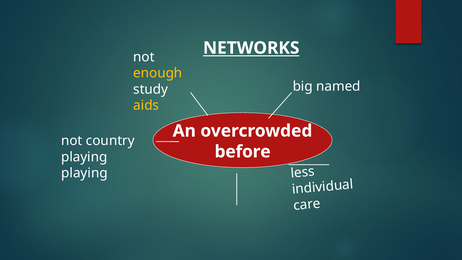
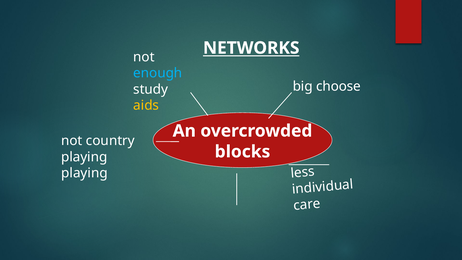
enough colour: yellow -> light blue (158, 73)
named: named -> choose (338, 86)
before: before -> blocks (242, 152)
